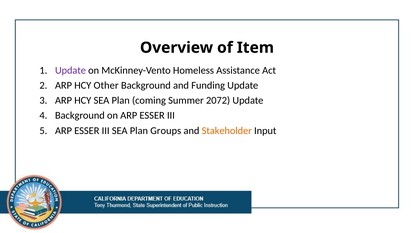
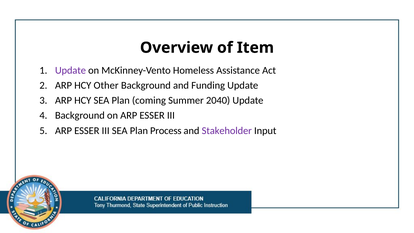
2072: 2072 -> 2040 (218, 101)
Groups: Groups -> Process (166, 131)
Stakeholder colour: orange -> purple (227, 131)
